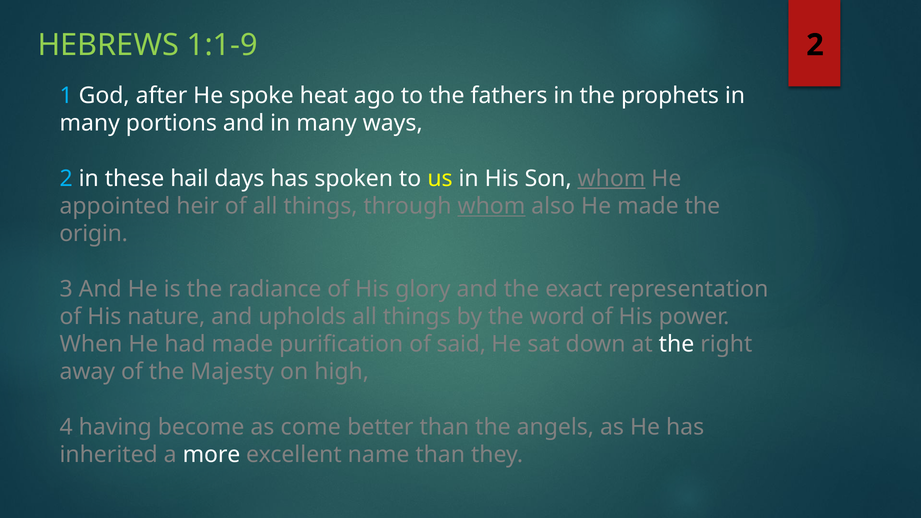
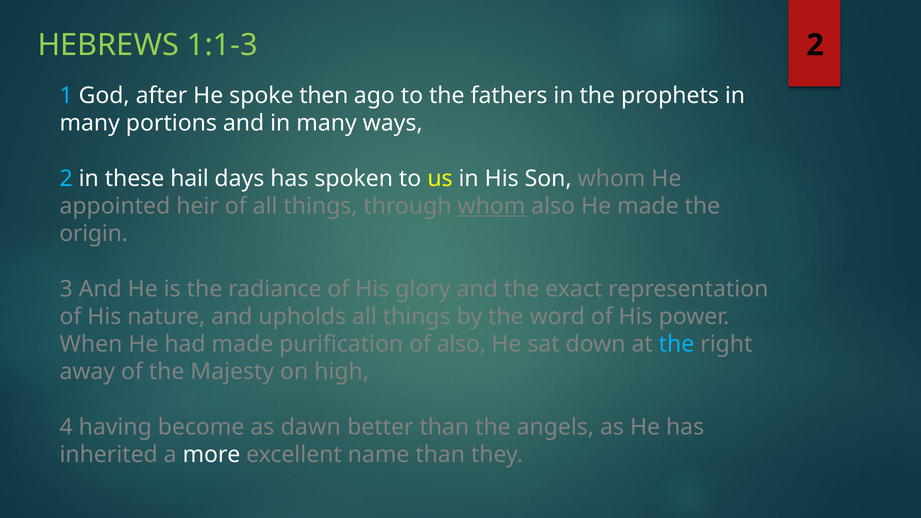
1:1-9: 1:1-9 -> 1:1-3 (222, 45)
heat: heat -> then (324, 96)
whom underline: present -> none (611, 178)
of said: said -> also (461, 344)
the colour: white -> light blue (677, 344)
come: come -> dawn (311, 427)
